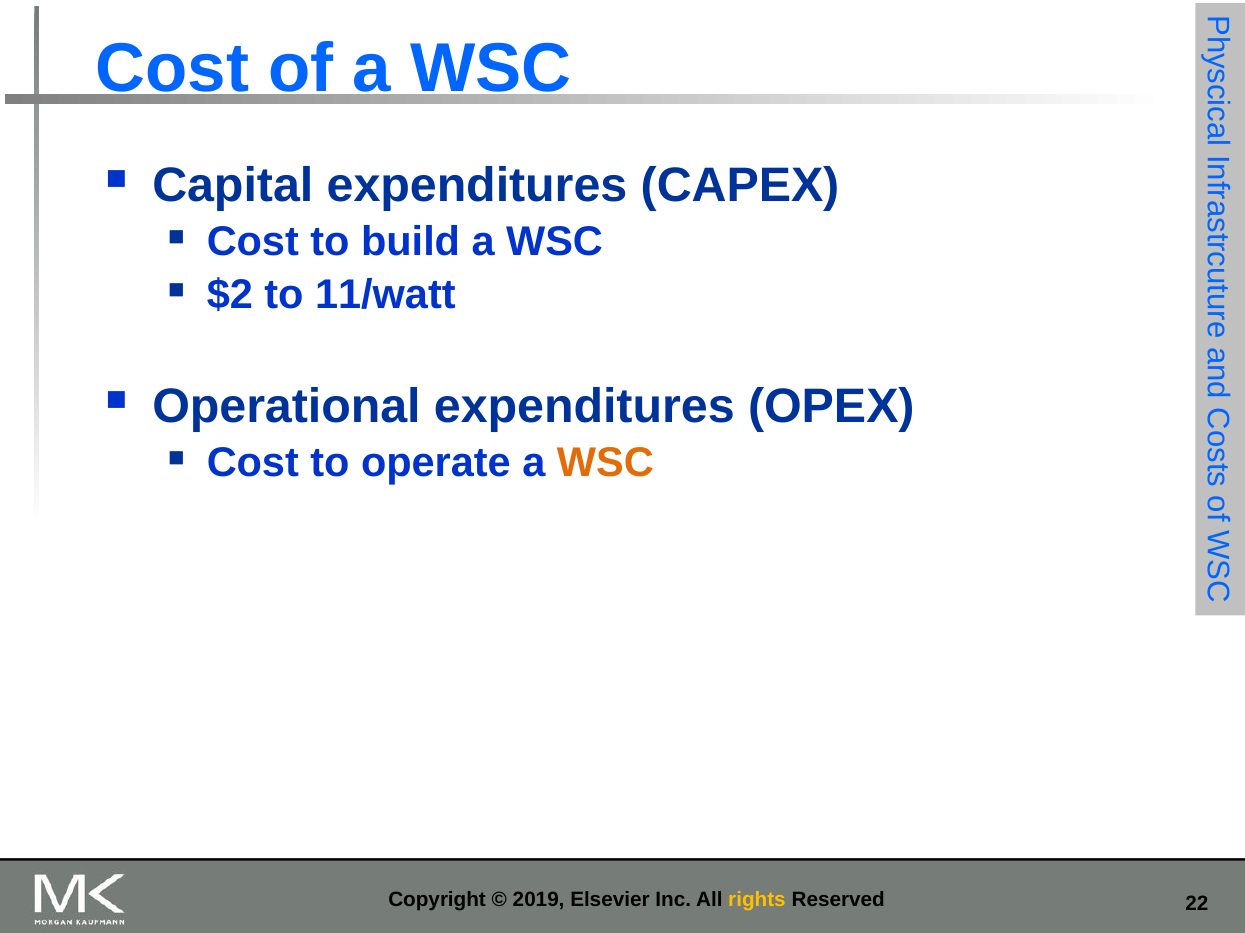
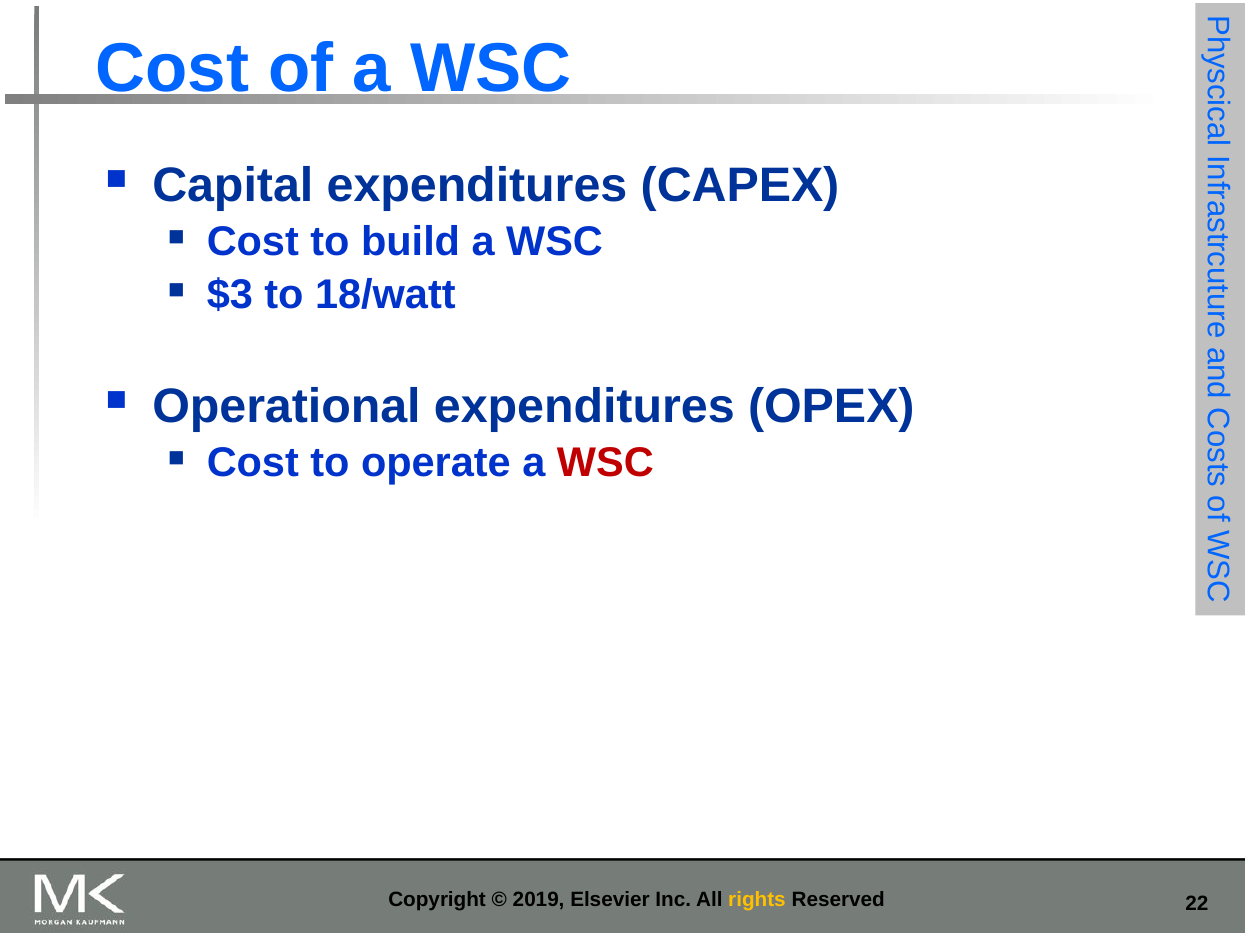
$2: $2 -> $3 (230, 295)
11/watt: 11/watt -> 18/watt (385, 295)
WSC colour: orange -> red (605, 463)
